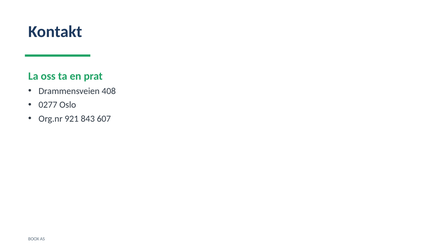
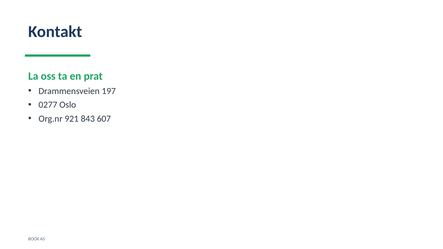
408: 408 -> 197 (109, 91)
